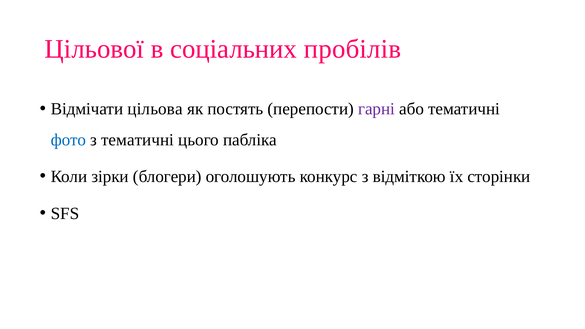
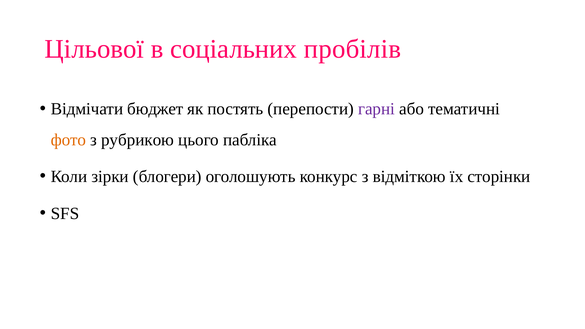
цільова: цільова -> бюджет (155, 109)
фото colour: blue -> orange (68, 140)
з тематичні: тематичні -> рубрикою (138, 140)
